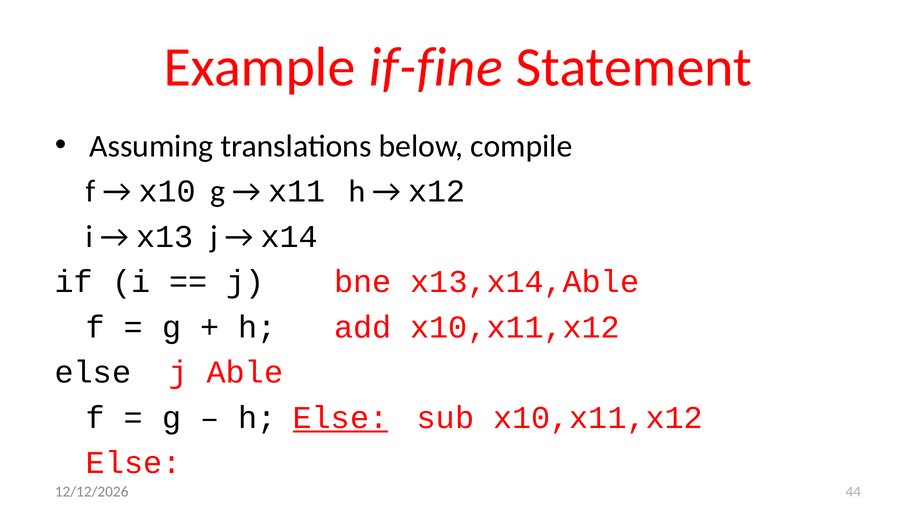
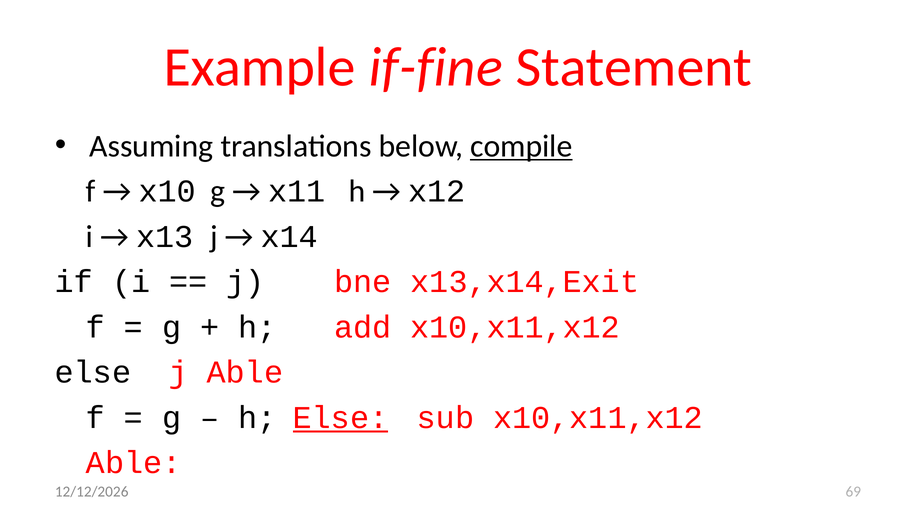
compile underline: none -> present (521, 146)
x13,x14,Able: x13,x14,Able -> x13,x14,Exit (525, 282)
Else: Else -> Able (134, 463)
44: 44 -> 69 (853, 492)
